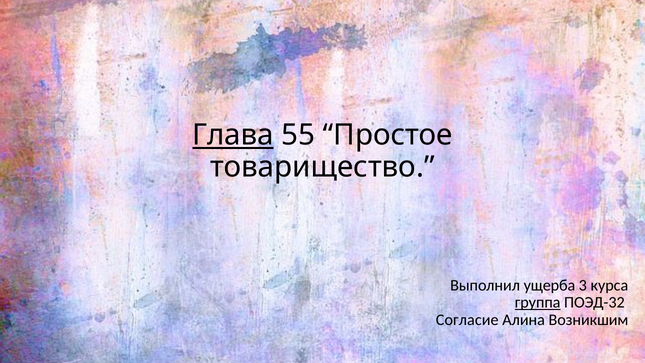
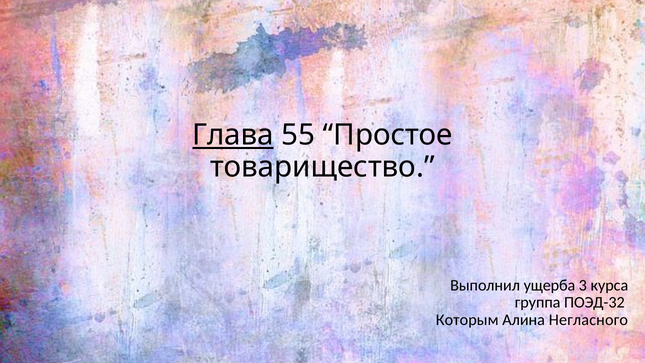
группа underline: present -> none (538, 302)
Согласие: Согласие -> Которым (467, 320)
Возникшим: Возникшим -> Негласного (588, 320)
